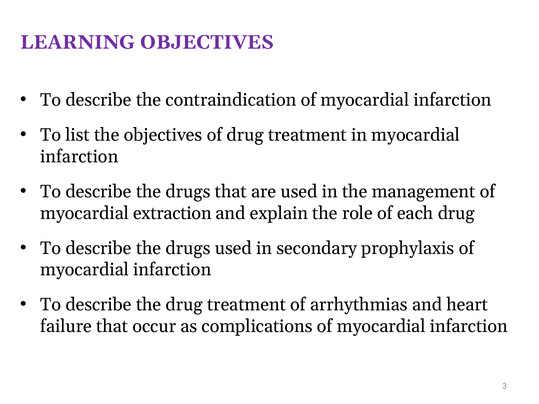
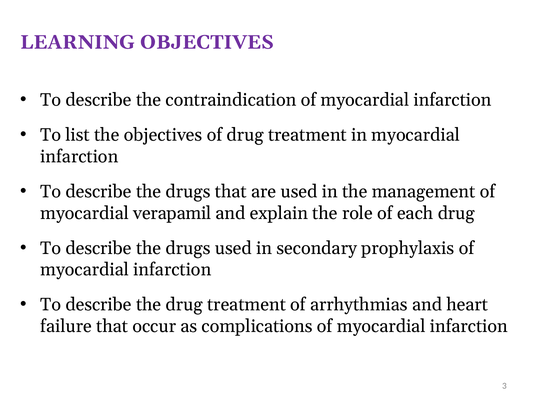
extraction: extraction -> verapamil (172, 213)
